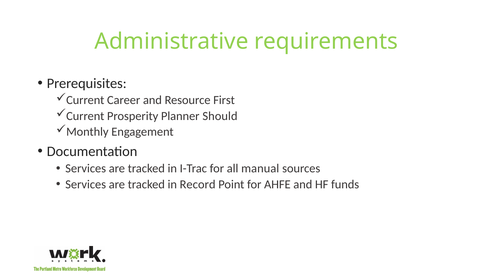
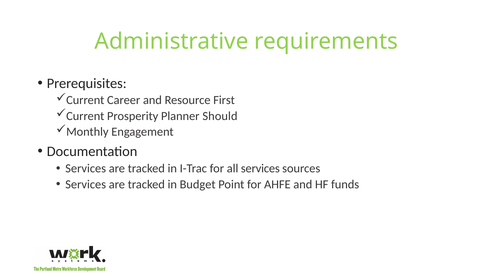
all manual: manual -> services (260, 169)
Record: Record -> Budget (198, 184)
